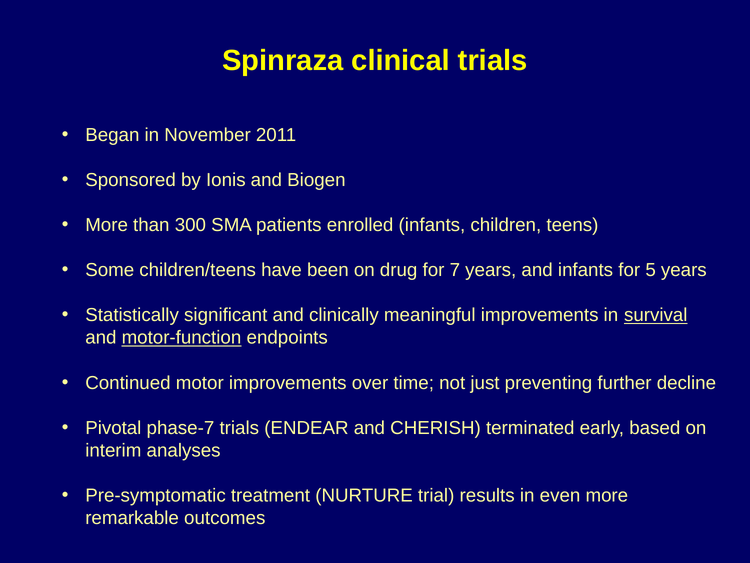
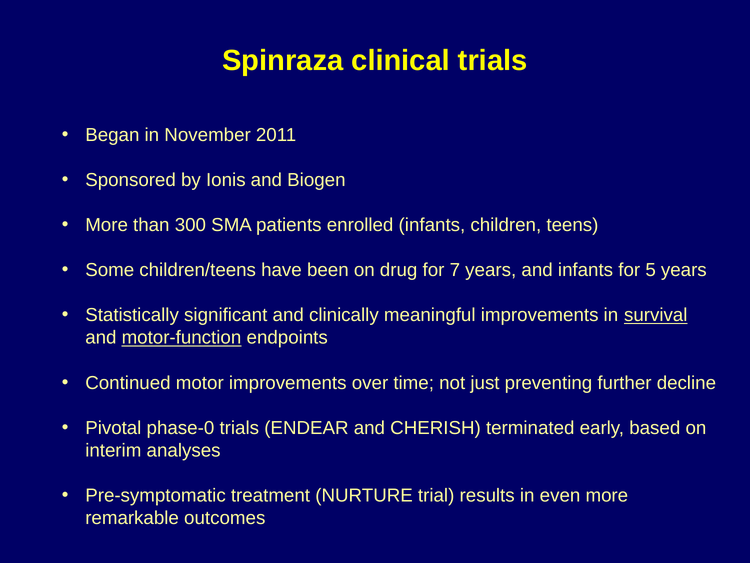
phase-7: phase-7 -> phase-0 (180, 427)
